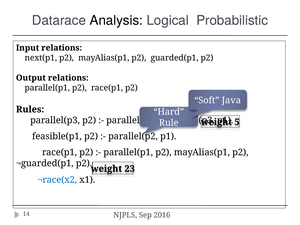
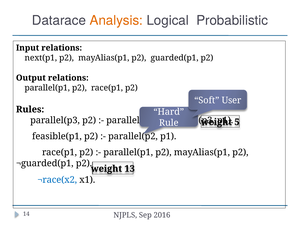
Analysis colour: black -> orange (116, 20)
Java: Java -> User (231, 100)
23: 23 -> 13 (130, 169)
